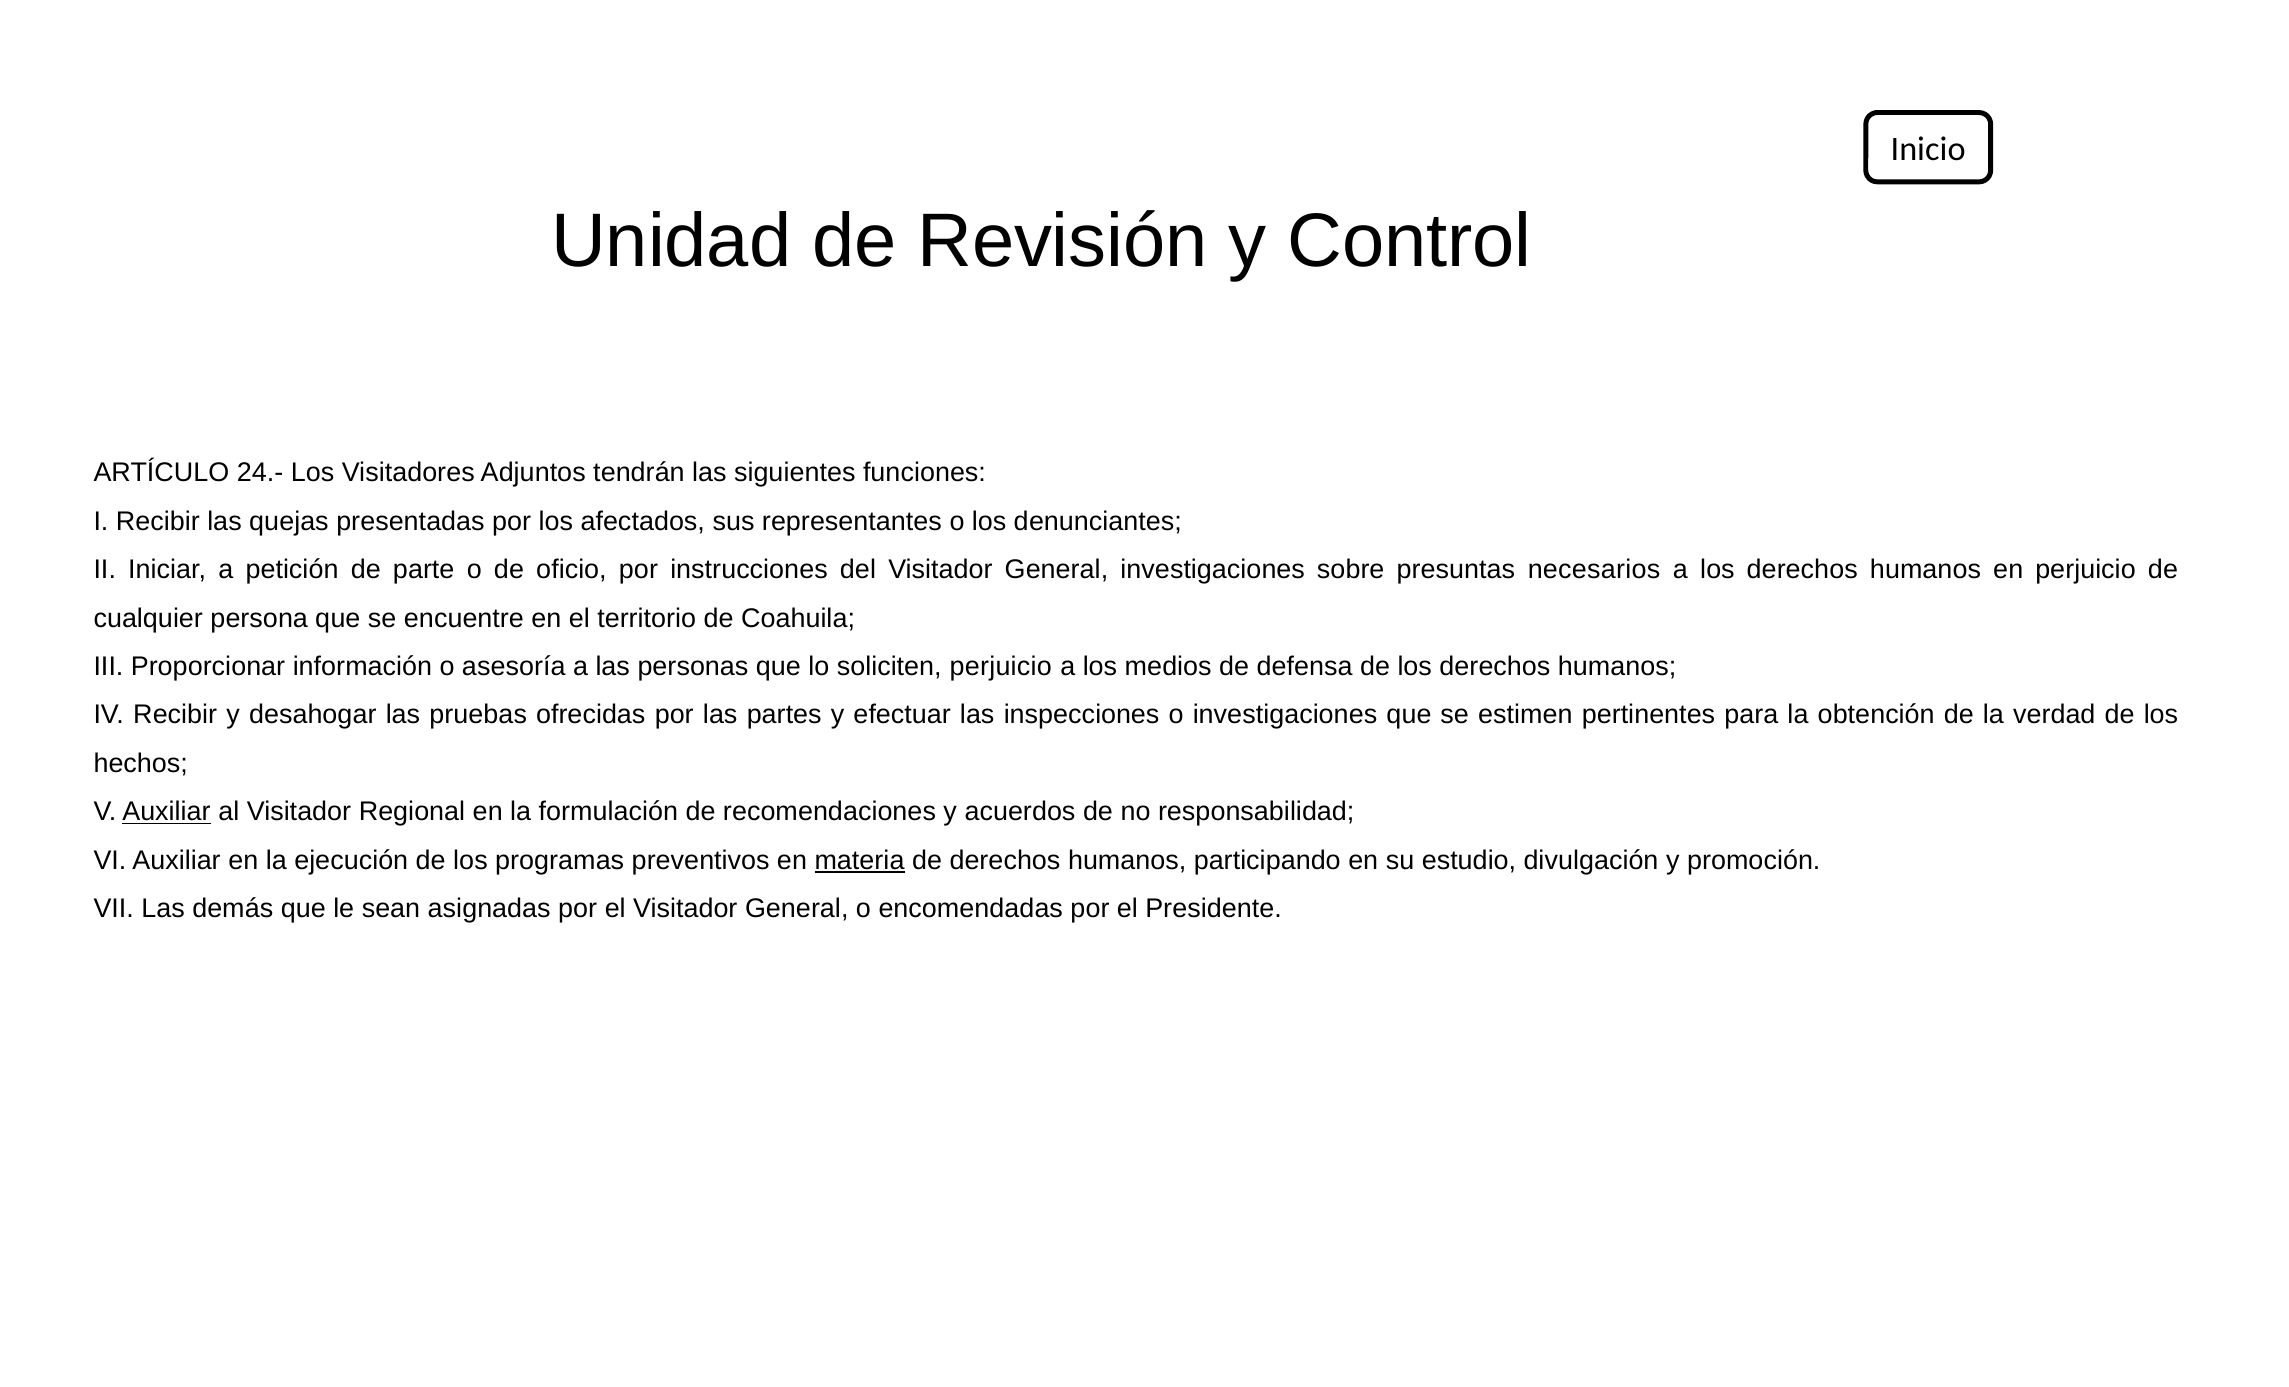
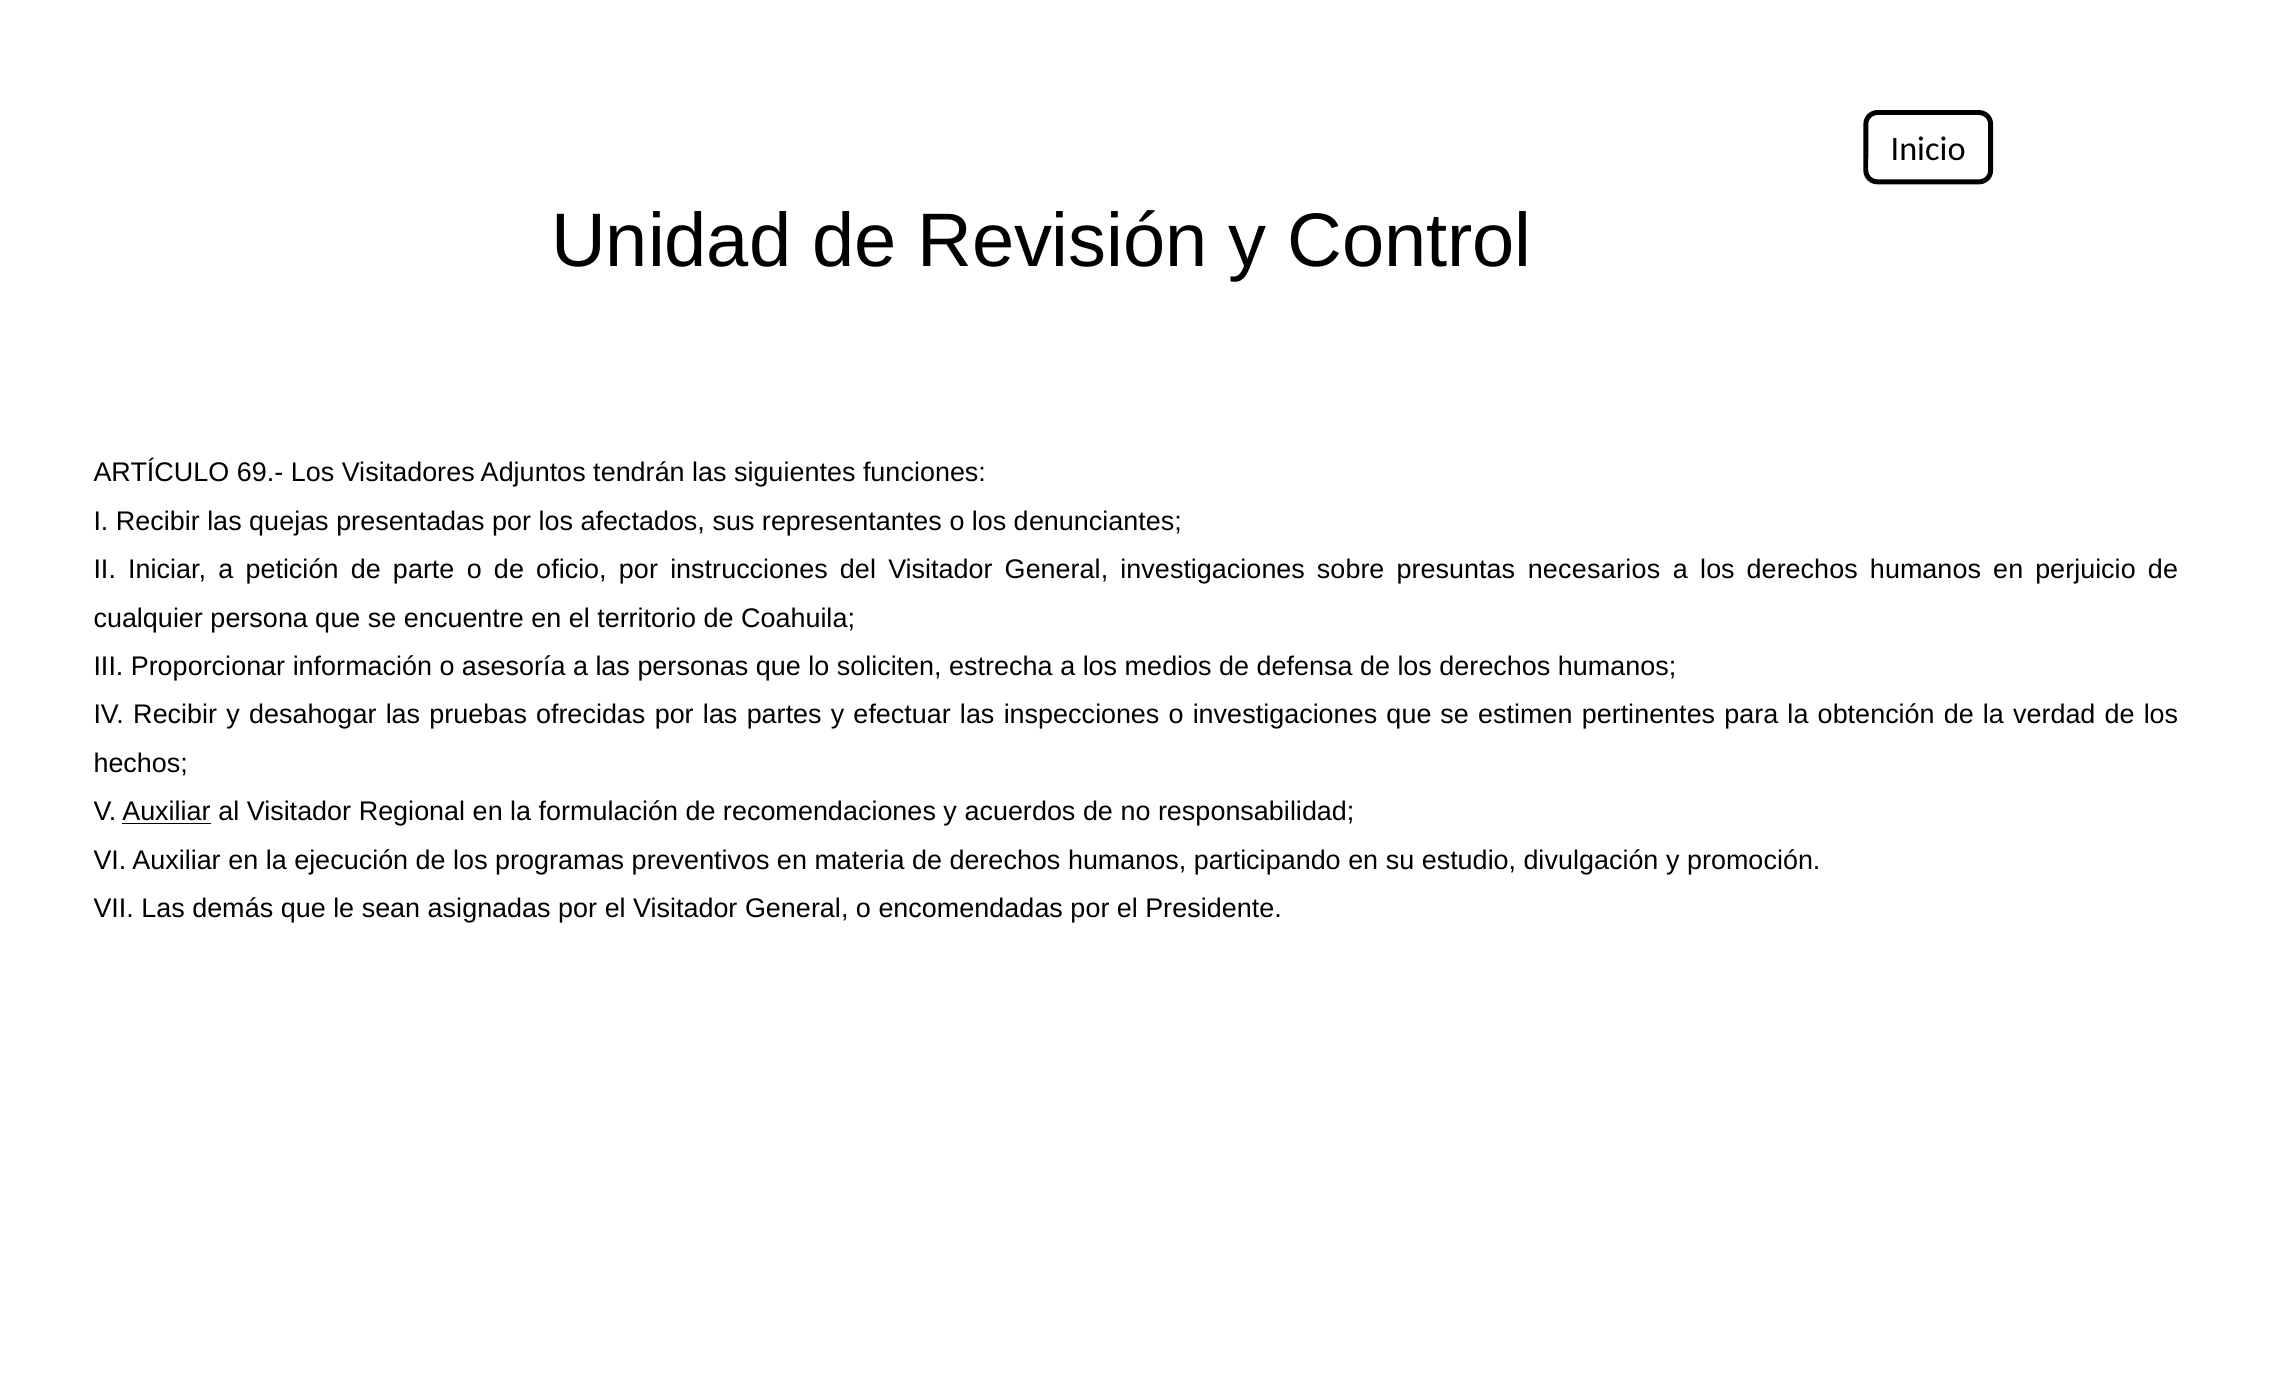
24.-: 24.- -> 69.- (260, 473)
soliciten perjuicio: perjuicio -> estrecha (1001, 667)
materia underline: present -> none (859, 861)
